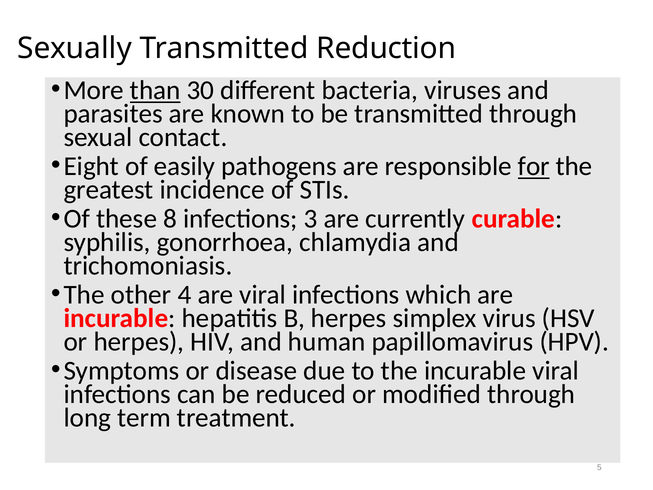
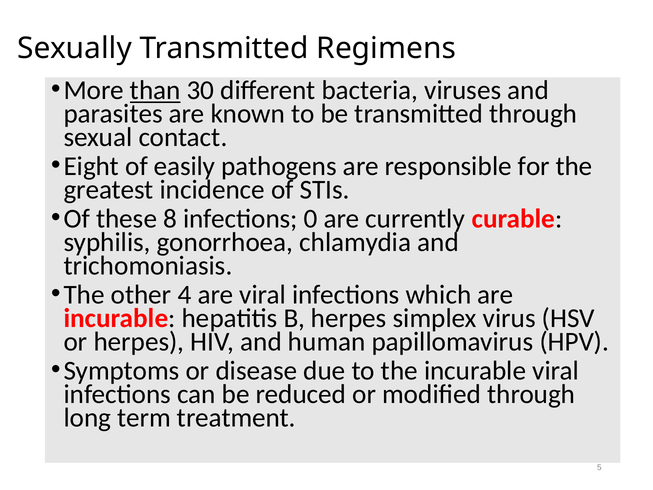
Reduction: Reduction -> Regimens (386, 48)
for underline: present -> none (534, 166)
3: 3 -> 0 (311, 219)
